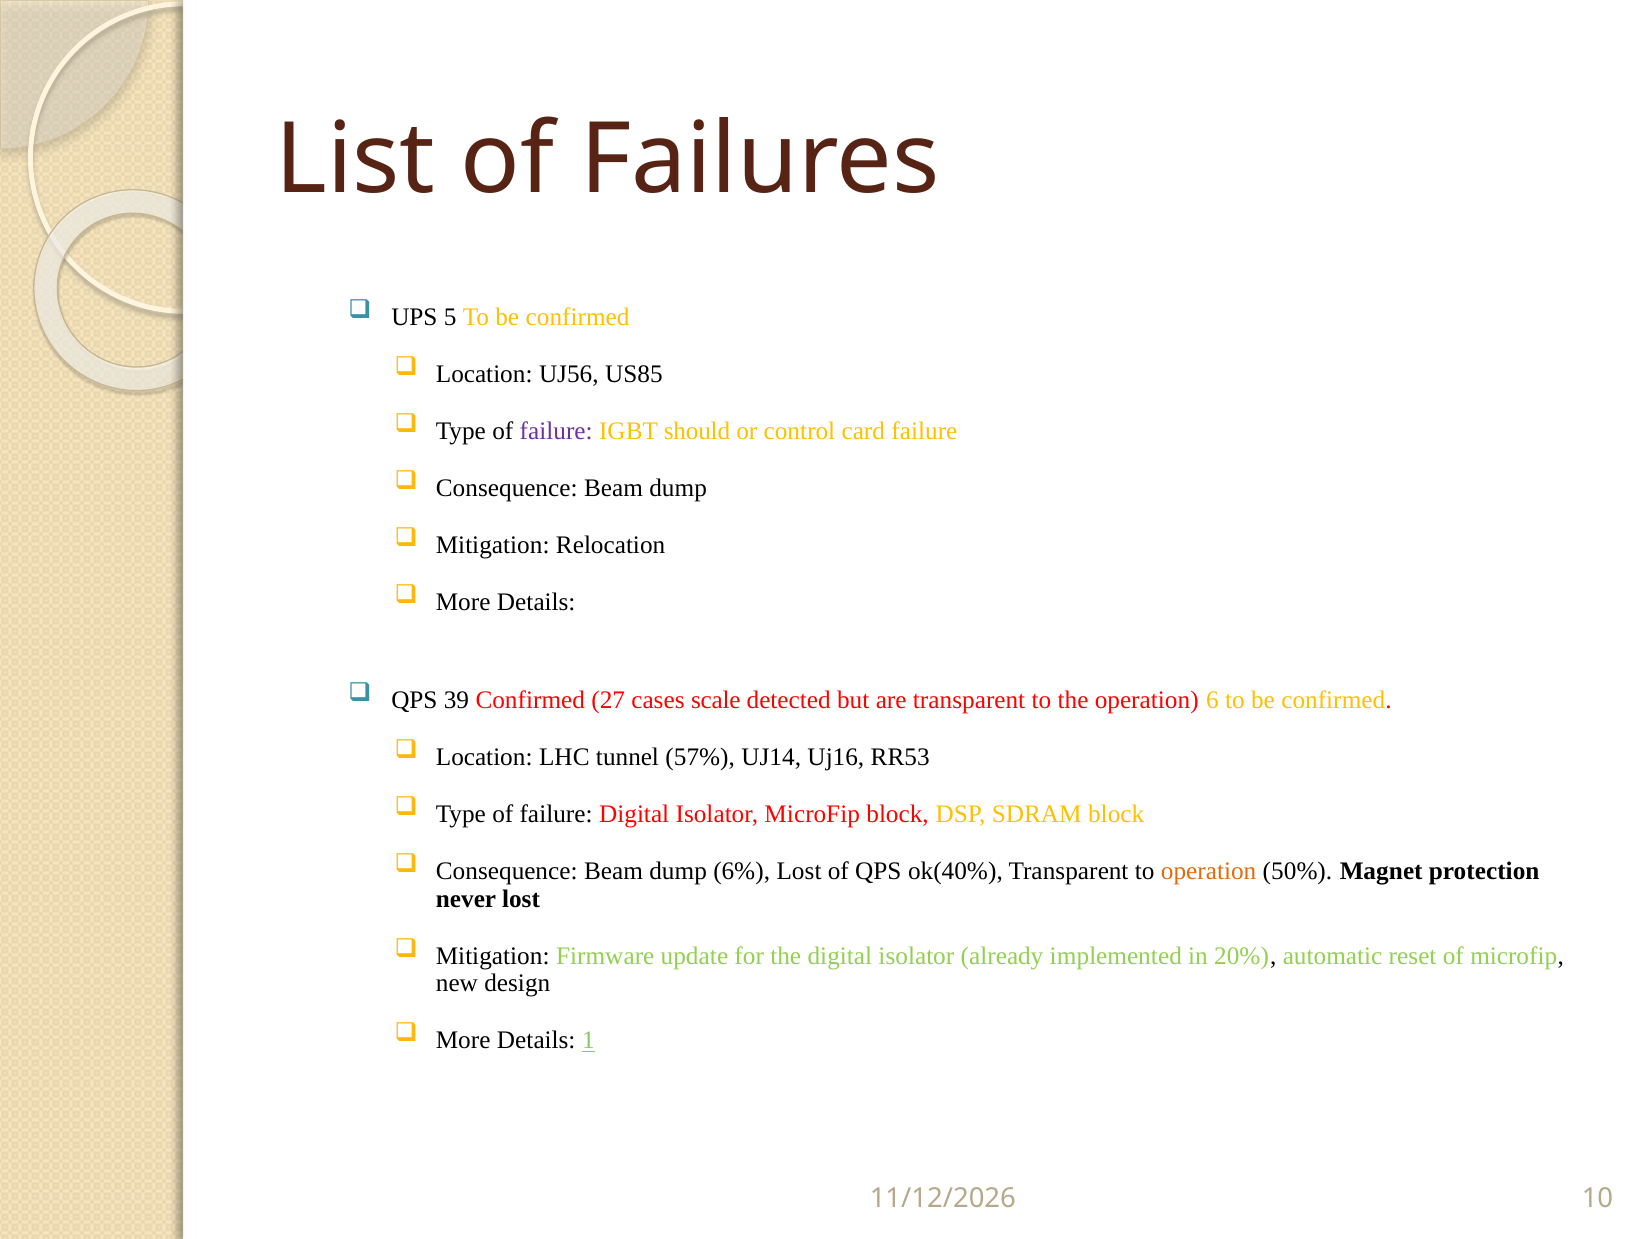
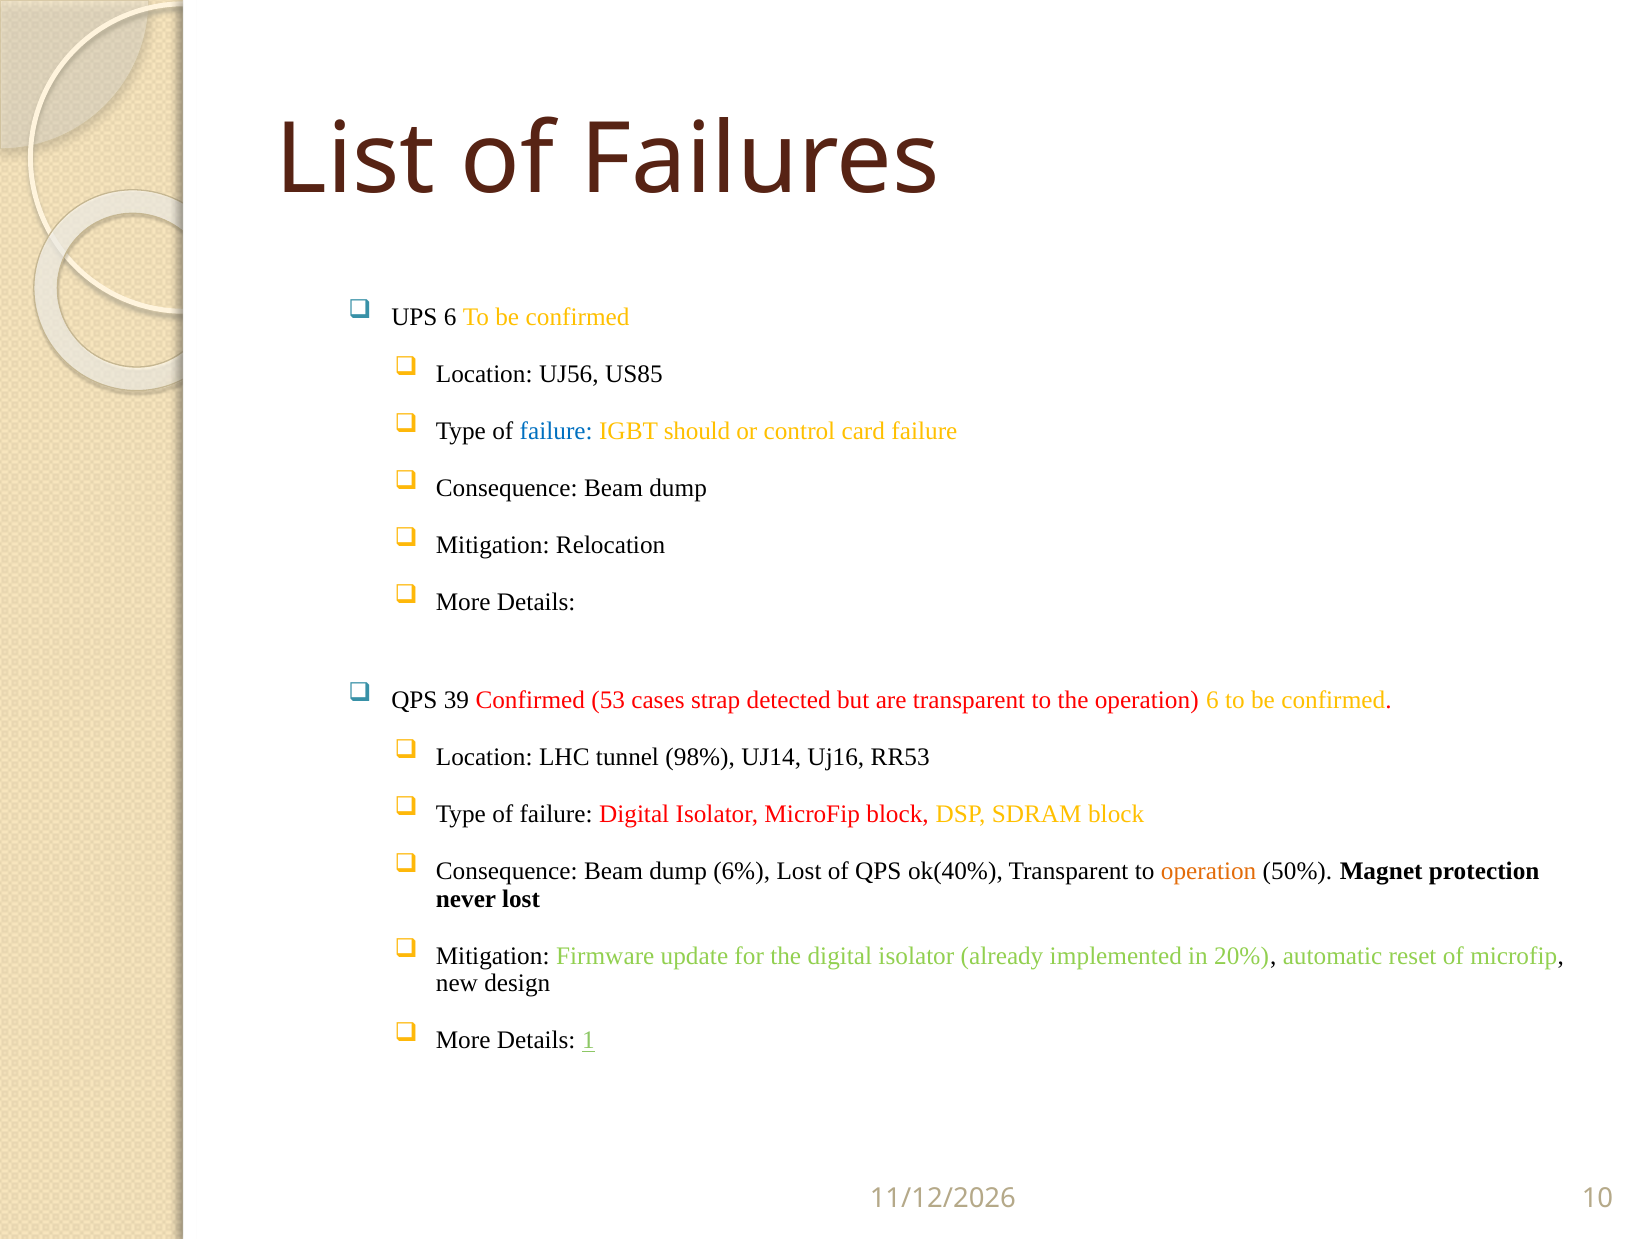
UPS 5: 5 -> 6 (450, 317)
failure colour: purple -> blue (556, 431)
27: 27 -> 53 (608, 701)
scale: scale -> strap (716, 701)
57%: 57% -> 98% (700, 758)
